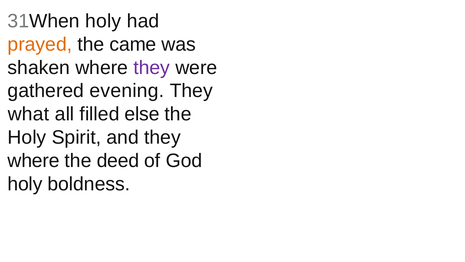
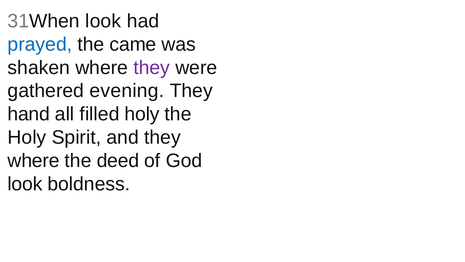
31When holy: holy -> look (103, 21)
prayed colour: orange -> blue (40, 44)
what: what -> hand (29, 114)
filled else: else -> holy (142, 114)
holy: holy -> look (25, 184)
